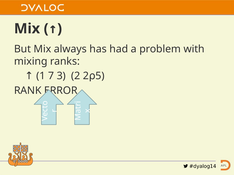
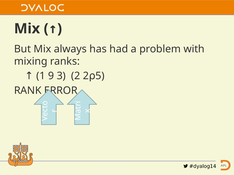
7: 7 -> 9 (51, 76)
